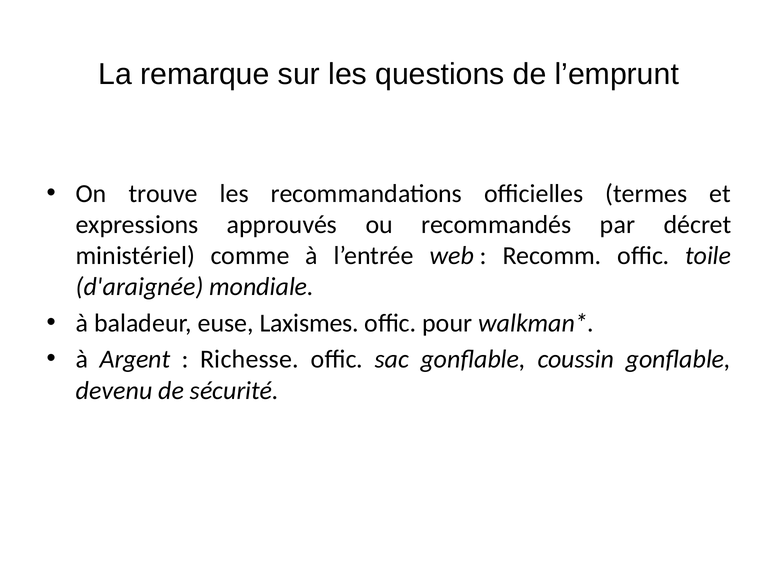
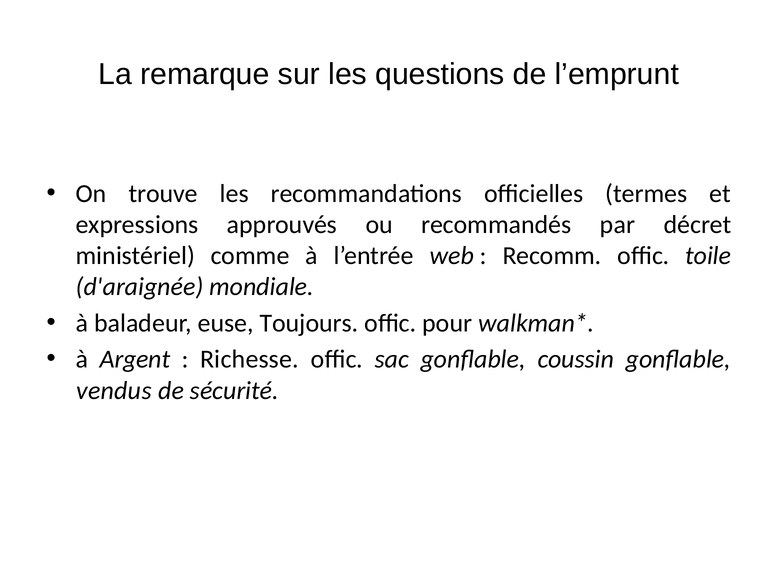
Laxismes: Laxismes -> Toujours (309, 323)
devenu: devenu -> vendus (114, 391)
